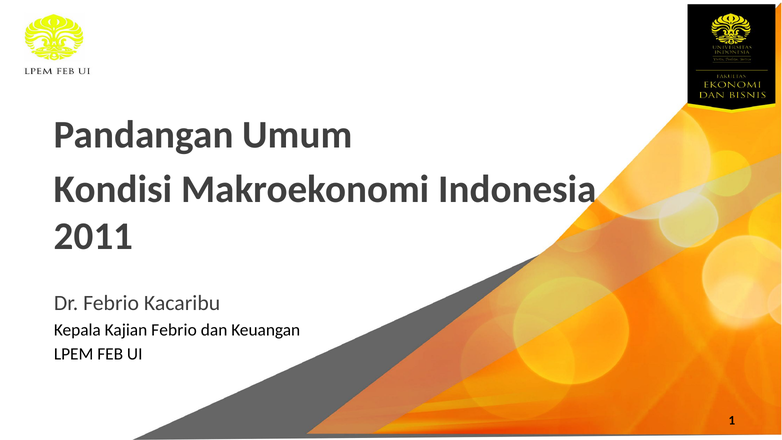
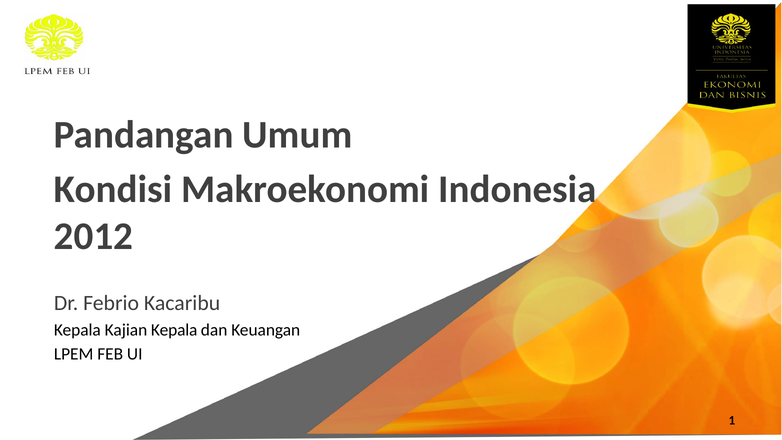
2011: 2011 -> 2012 (94, 236)
Kajian Febrio: Febrio -> Kepala (174, 330)
